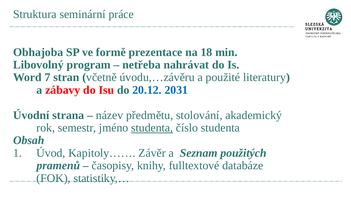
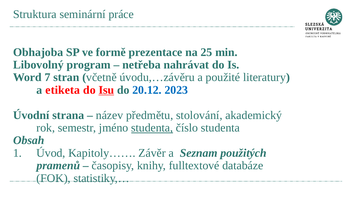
18: 18 -> 25 (206, 52)
zábavy: zábavy -> etiketa (63, 90)
Isu underline: none -> present (106, 90)
2031: 2031 -> 2023 (176, 90)
